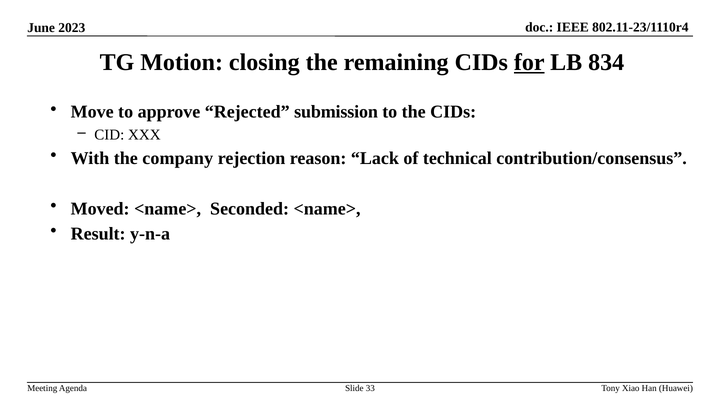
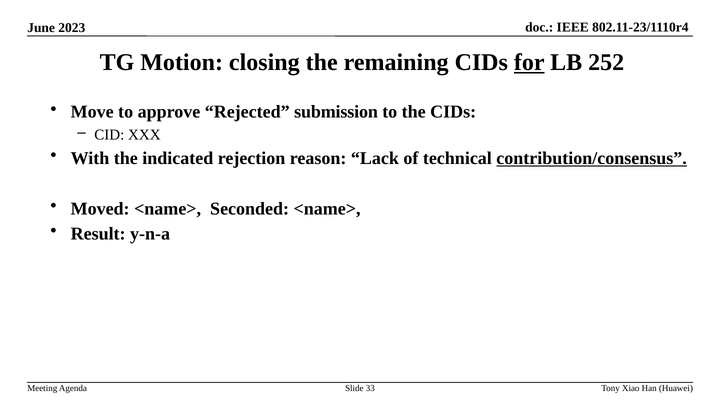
834: 834 -> 252 (606, 62)
company: company -> indicated (178, 158)
contribution/consensus underline: none -> present (592, 158)
